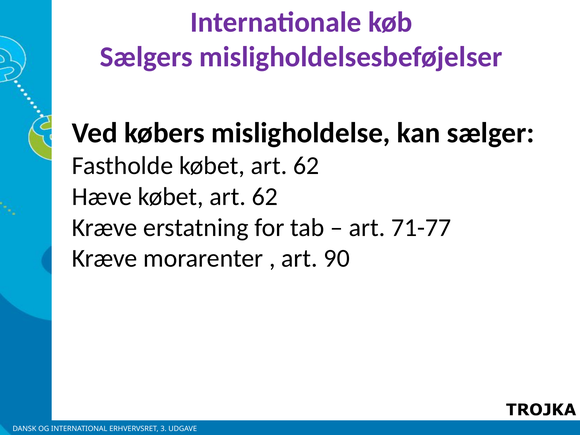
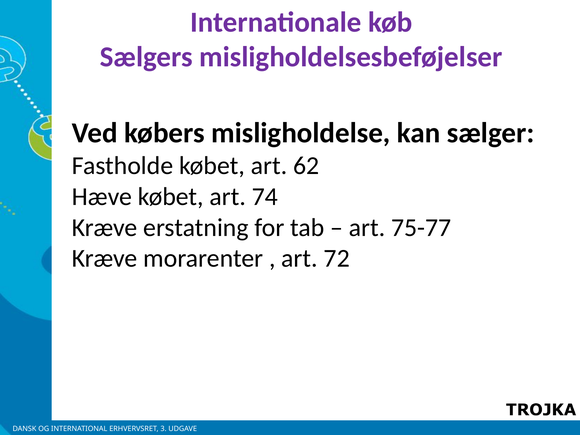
Hæve købet art 62: 62 -> 74 (265, 197)
71-77: 71-77 -> 75-77 (421, 228)
90: 90 -> 72 (337, 258)
